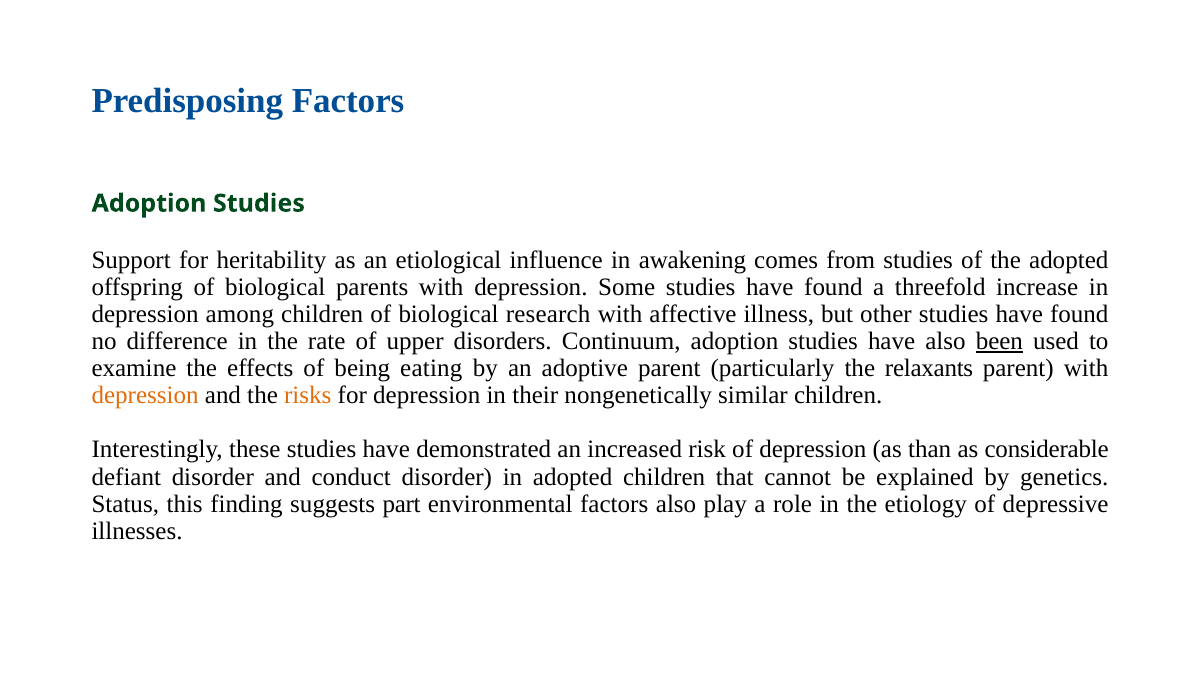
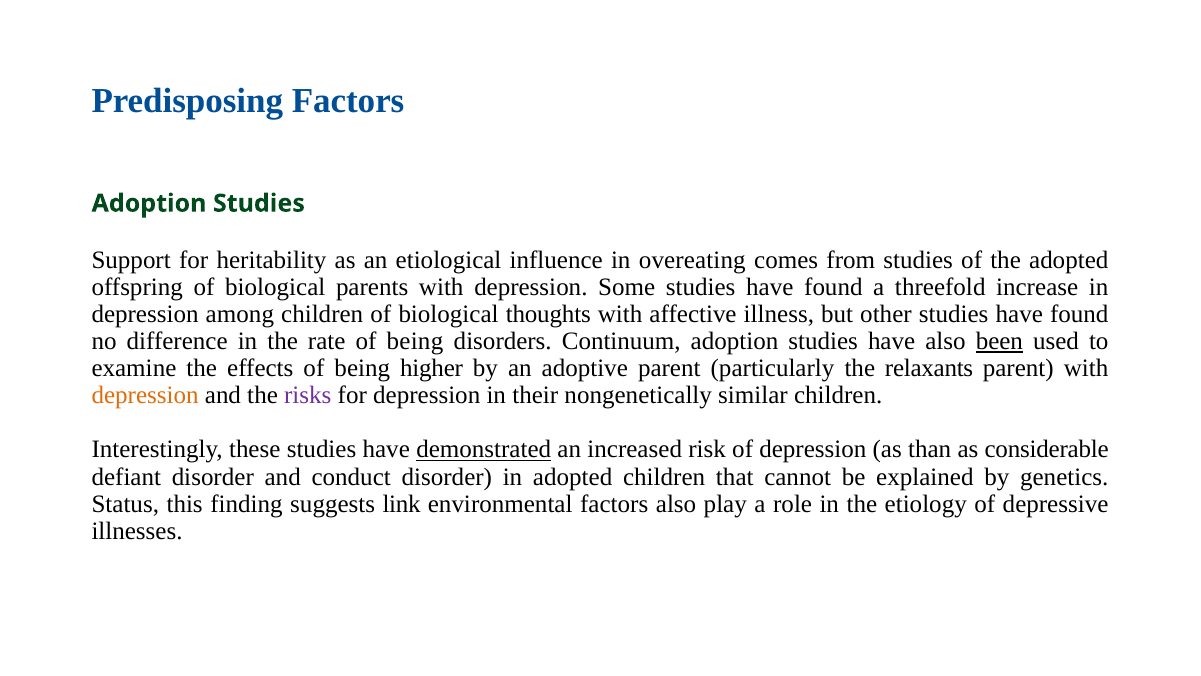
awakening: awakening -> overeating (692, 260)
research: research -> thoughts (548, 314)
rate of upper: upper -> being (415, 341)
eating: eating -> higher (432, 368)
risks colour: orange -> purple (308, 395)
demonstrated underline: none -> present (484, 449)
part: part -> link (402, 503)
